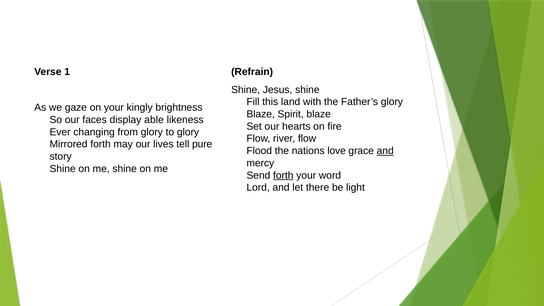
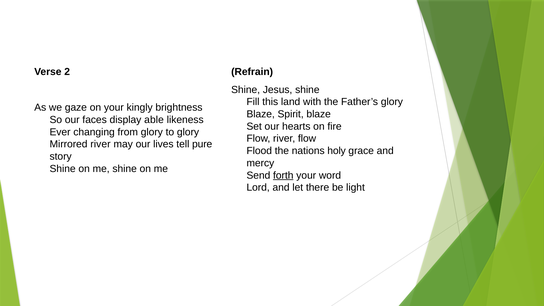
1: 1 -> 2 (67, 72)
Mirrored forth: forth -> river (100, 144)
love: love -> holy (337, 151)
and underline: present -> none (385, 151)
